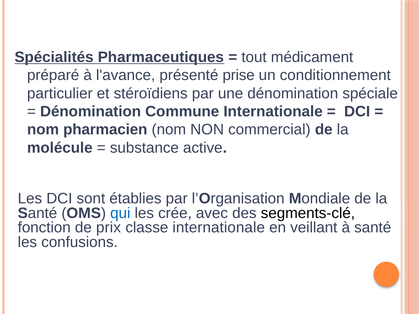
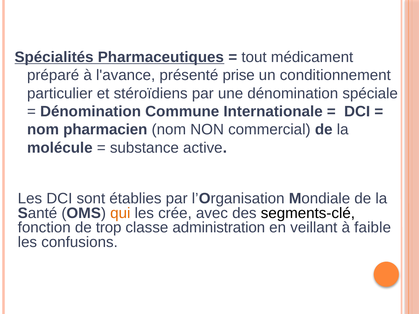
qui colour: blue -> orange (120, 213)
prix: prix -> trop (109, 228)
classe internationale: internationale -> administration (219, 228)
à santé: santé -> faible (373, 228)
